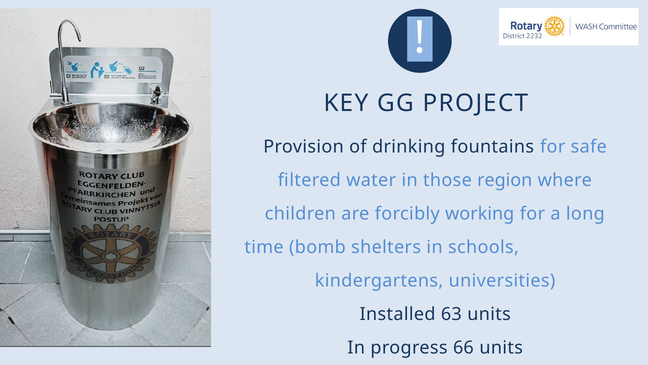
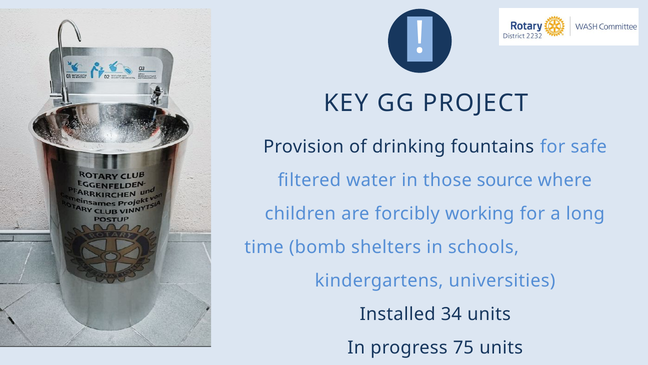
region: region -> source (505, 180)
63: 63 -> 34 (451, 314)
66: 66 -> 75 (463, 348)
